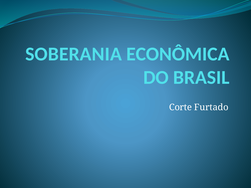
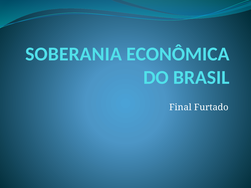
Corte: Corte -> Final (180, 107)
